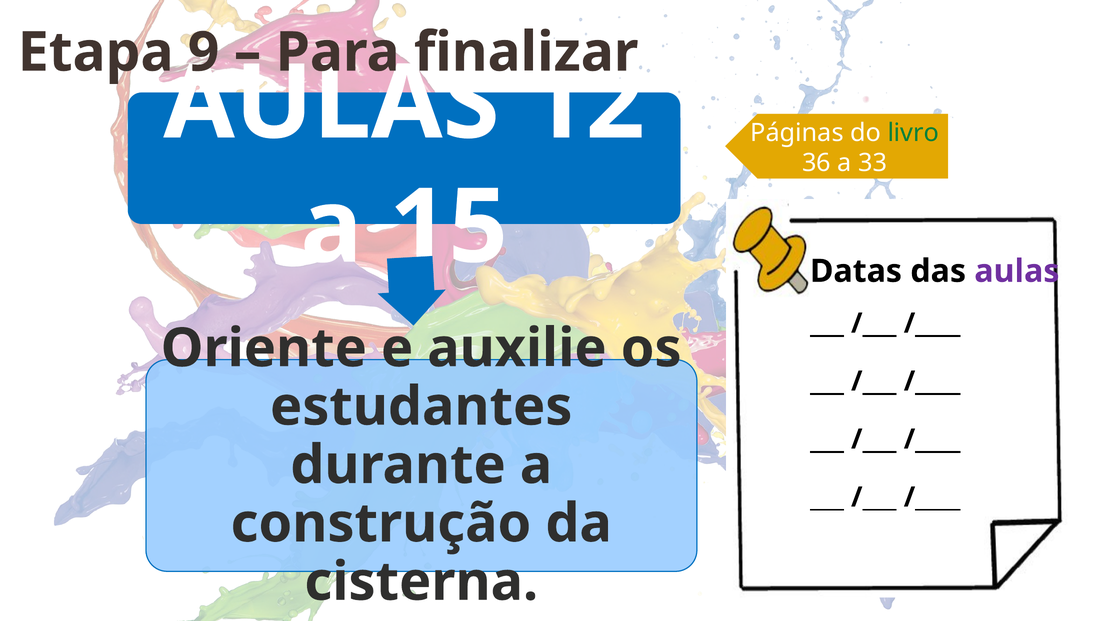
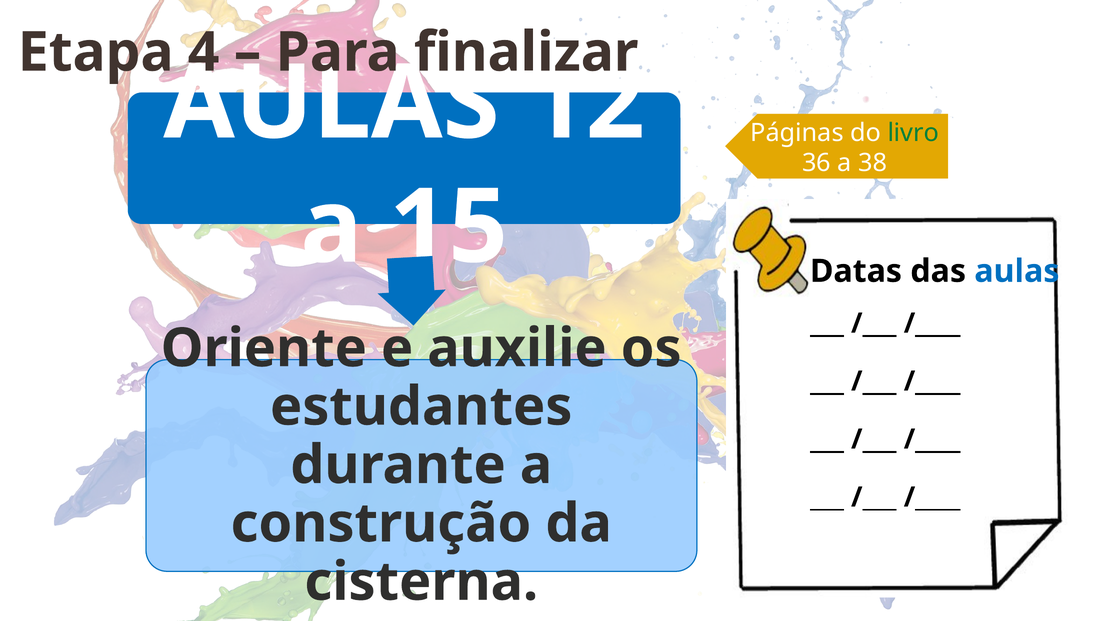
9: 9 -> 4 (204, 52)
33: 33 -> 38 (873, 163)
aulas colour: purple -> blue (1017, 271)
